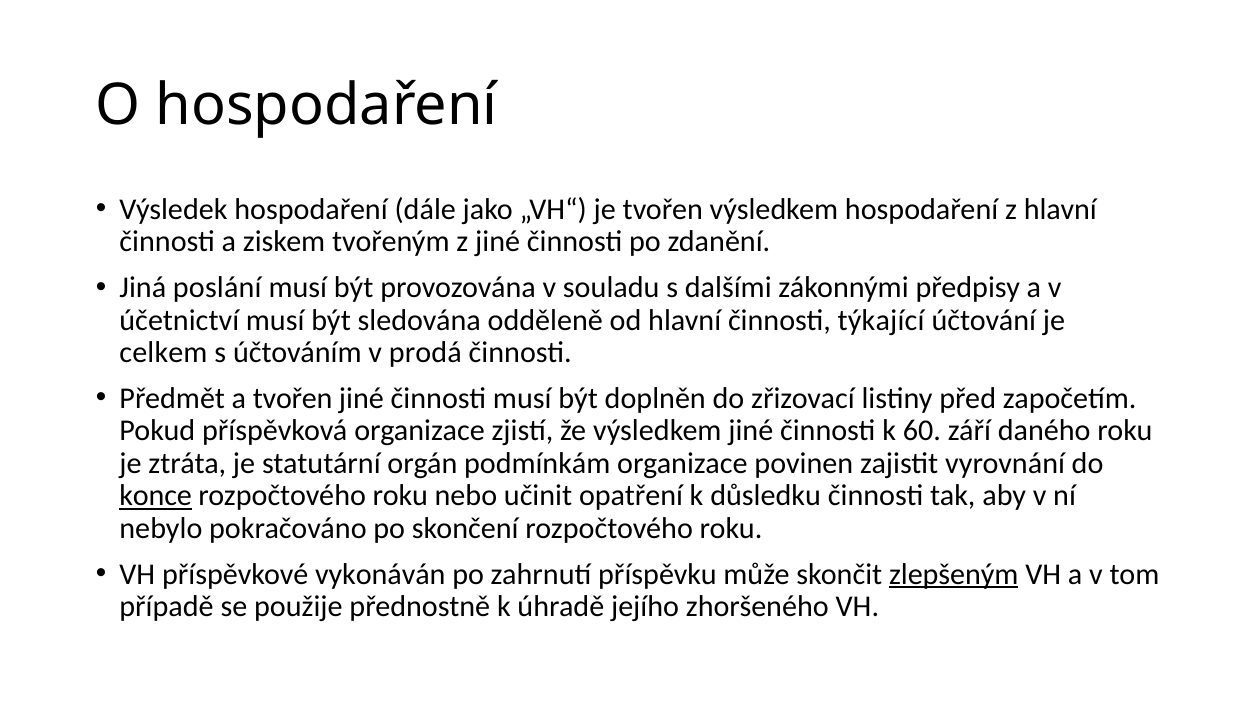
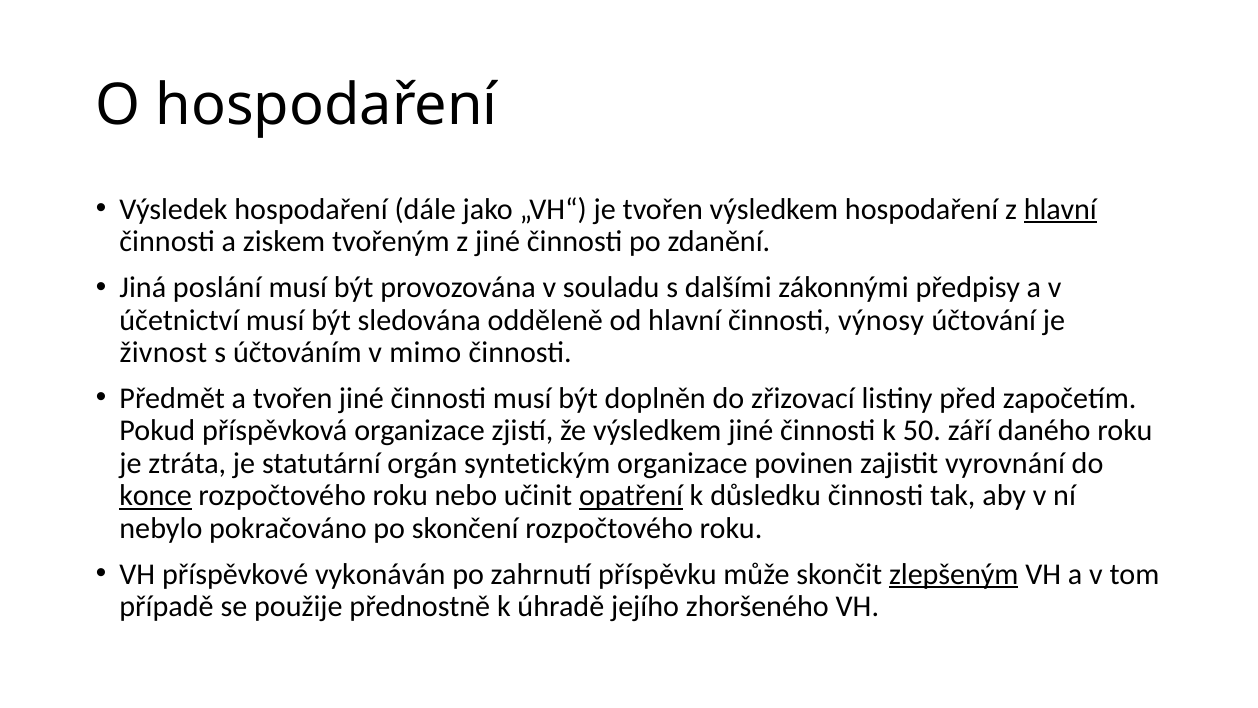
hlavní underline: none -> present (1060, 209)
týkající: týkající -> výnosy (881, 320)
celkem: celkem -> živnost (163, 352)
prodá: prodá -> mimo (425, 352)
60: 60 -> 50 (922, 431)
podmínkám: podmínkám -> syntetickým (537, 463)
opatření underline: none -> present (631, 496)
